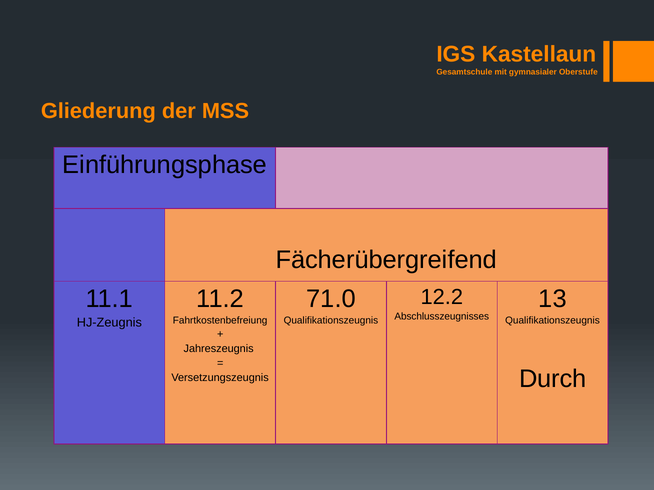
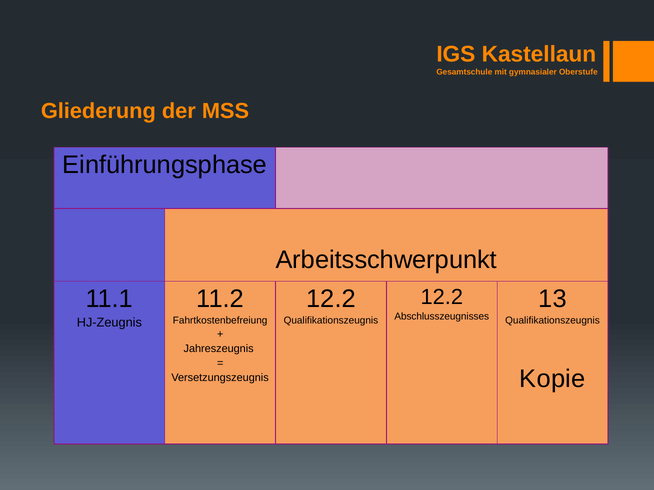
Fächerübergreifend: Fächerübergreifend -> Arbeitsschwerpunkt (386, 260)
71.0: 71.0 -> 12.2 (331, 299)
Durch: Durch -> Kopie (552, 379)
